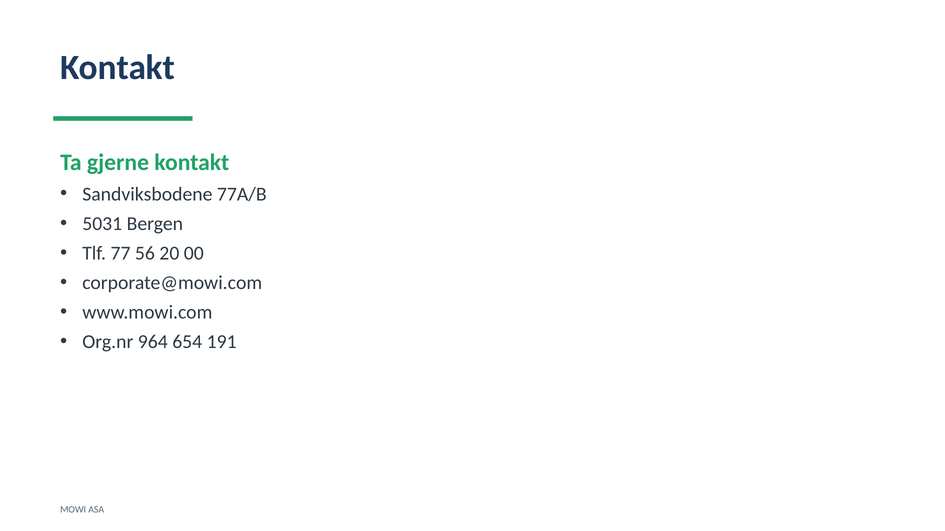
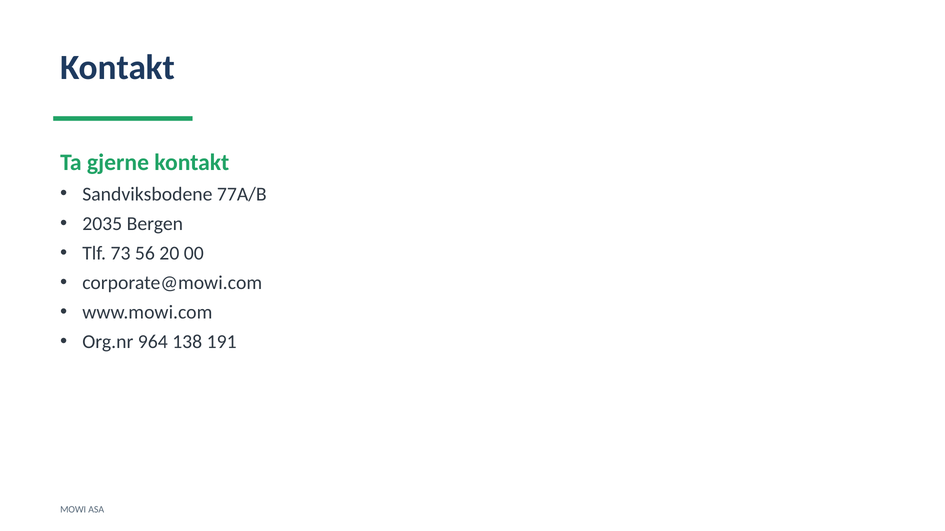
5031: 5031 -> 2035 (102, 224)
77: 77 -> 73 (121, 253)
654: 654 -> 138 (187, 342)
